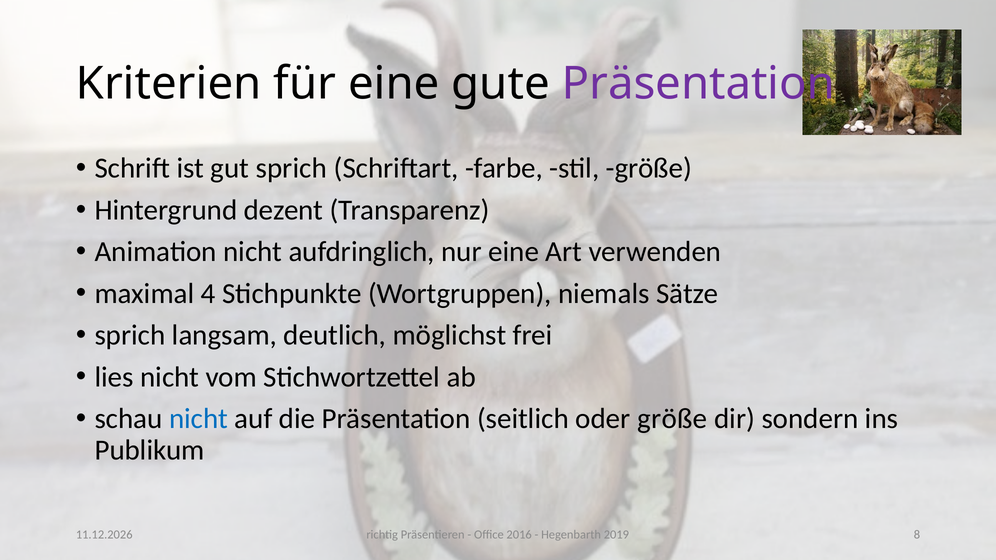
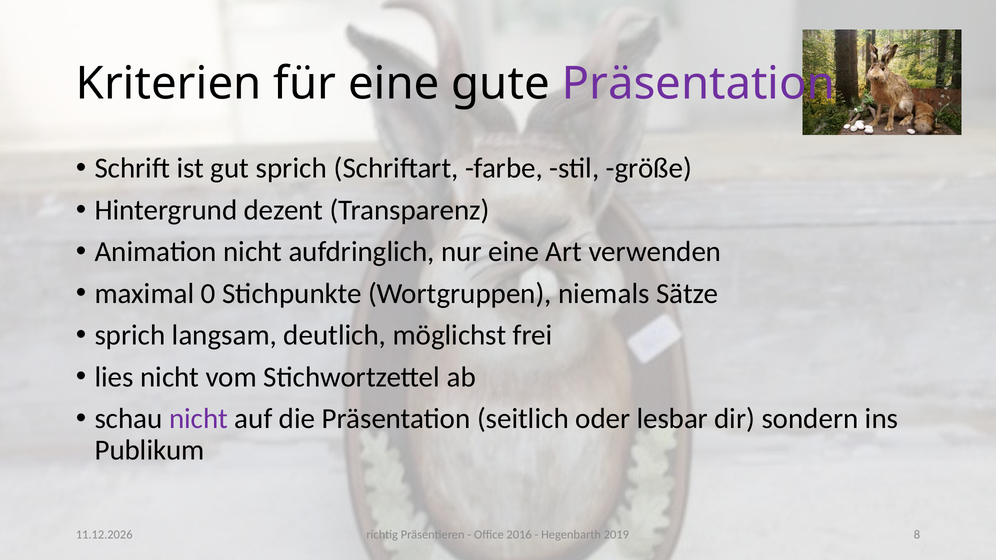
4: 4 -> 0 (208, 294)
nicht colour: blue -> purple (198, 419)
oder größe: größe -> lesbar (672, 419)
